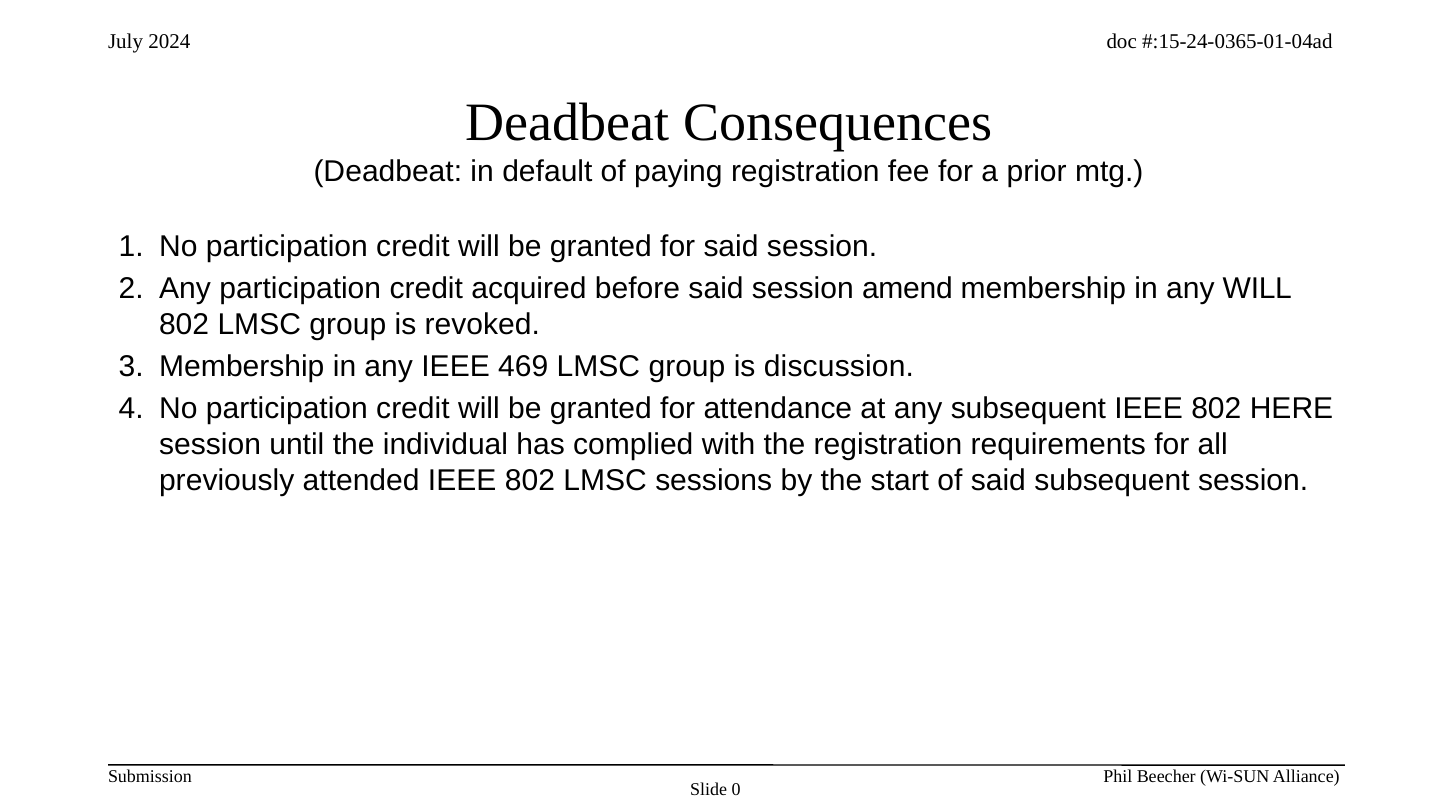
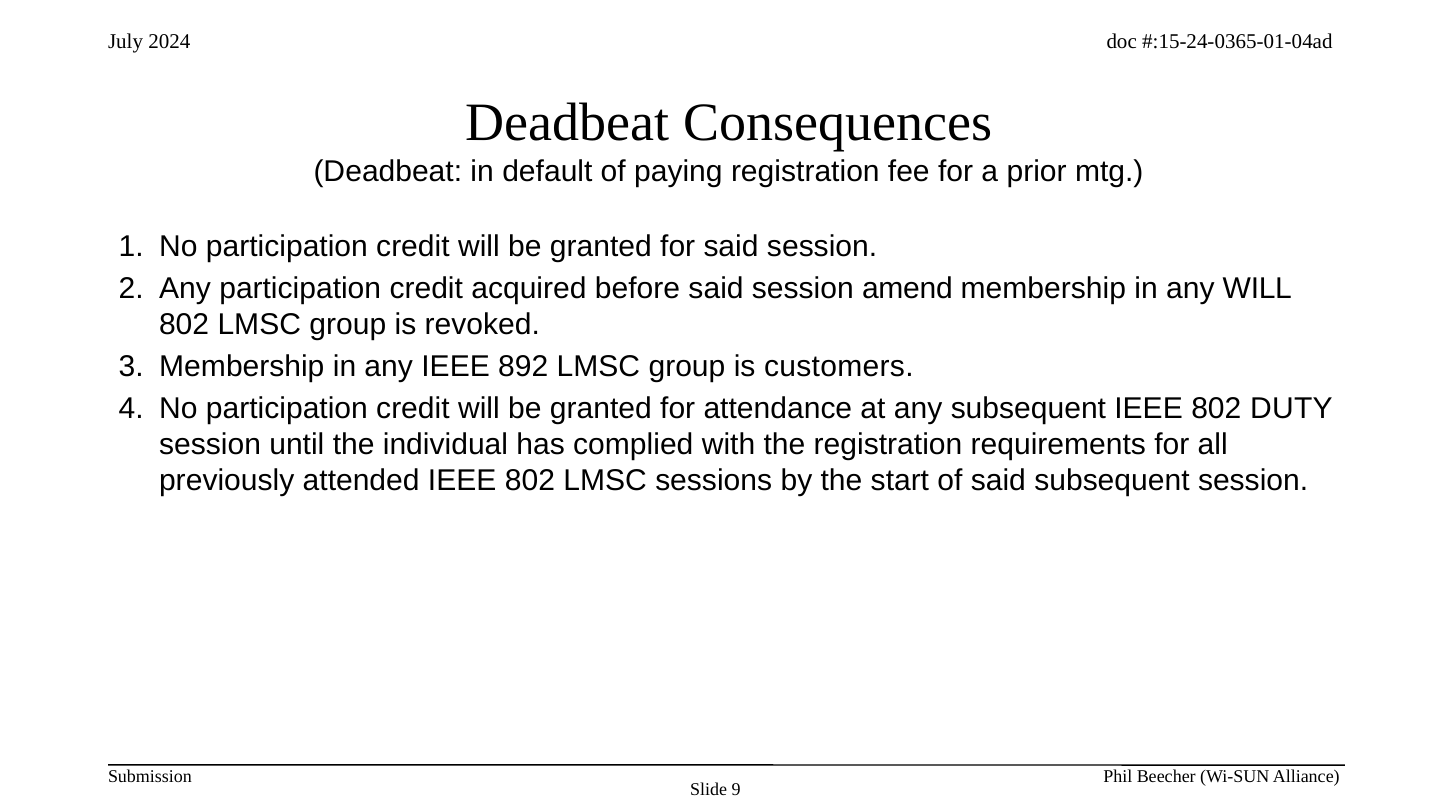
469: 469 -> 892 (523, 366)
discussion: discussion -> customers (839, 366)
HERE: HERE -> DUTY (1291, 408)
0: 0 -> 9 (736, 790)
